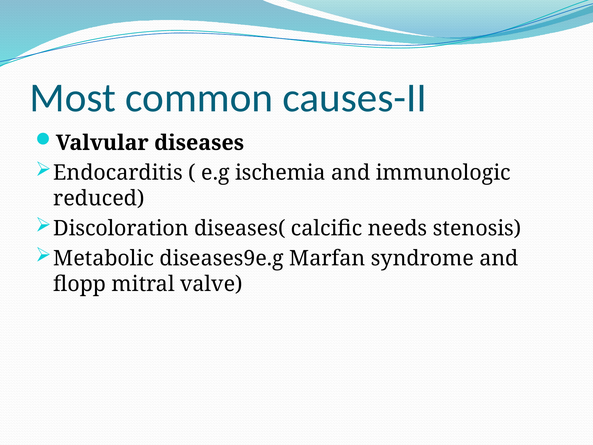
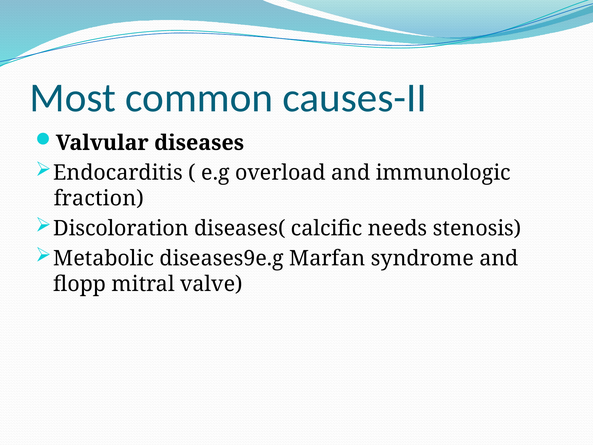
ischemia: ischemia -> overload (280, 173)
reduced: reduced -> fraction (99, 198)
